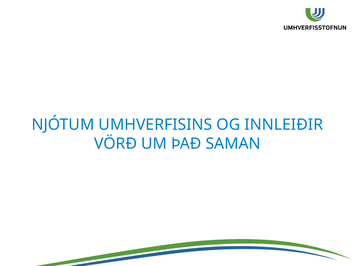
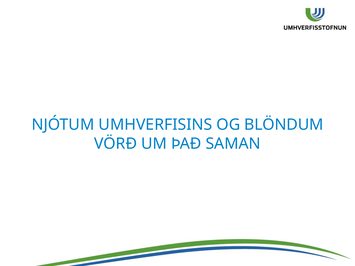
INNLEIÐIR: INNLEIÐIR -> BLÖNDUM (284, 125)
